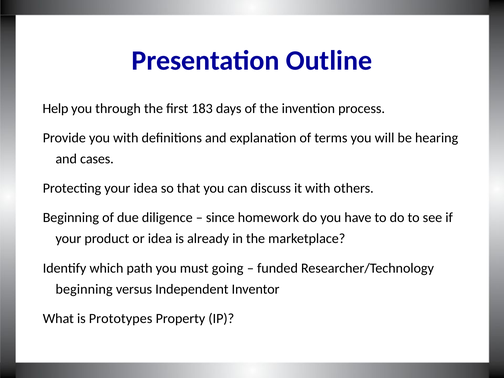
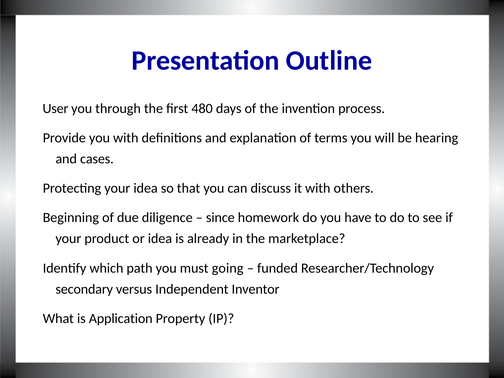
Help: Help -> User (55, 108)
183: 183 -> 480 (202, 108)
beginning: beginning -> secondary (84, 289)
Prototypes: Prototypes -> Application (121, 318)
